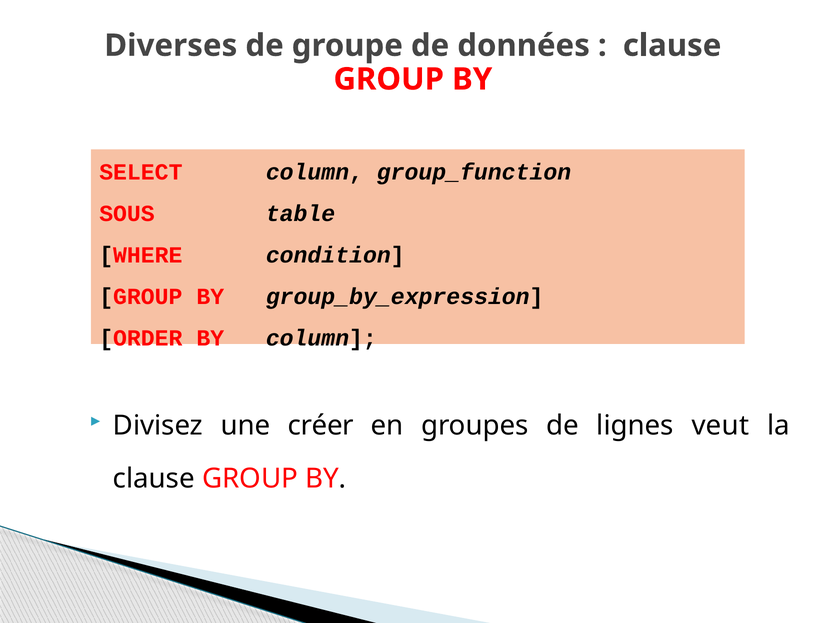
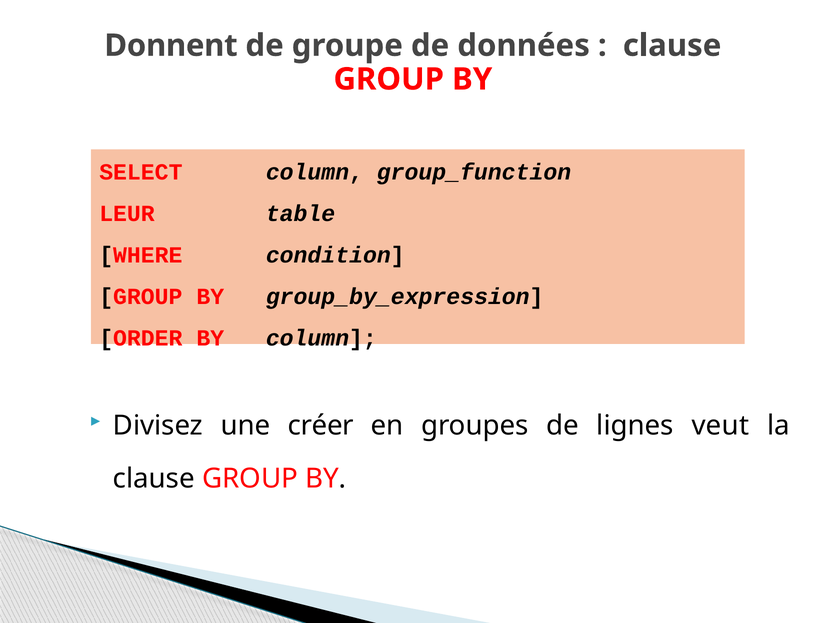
Diverses: Diverses -> Donnent (171, 46)
SOUS: SOUS -> LEUR (127, 214)
